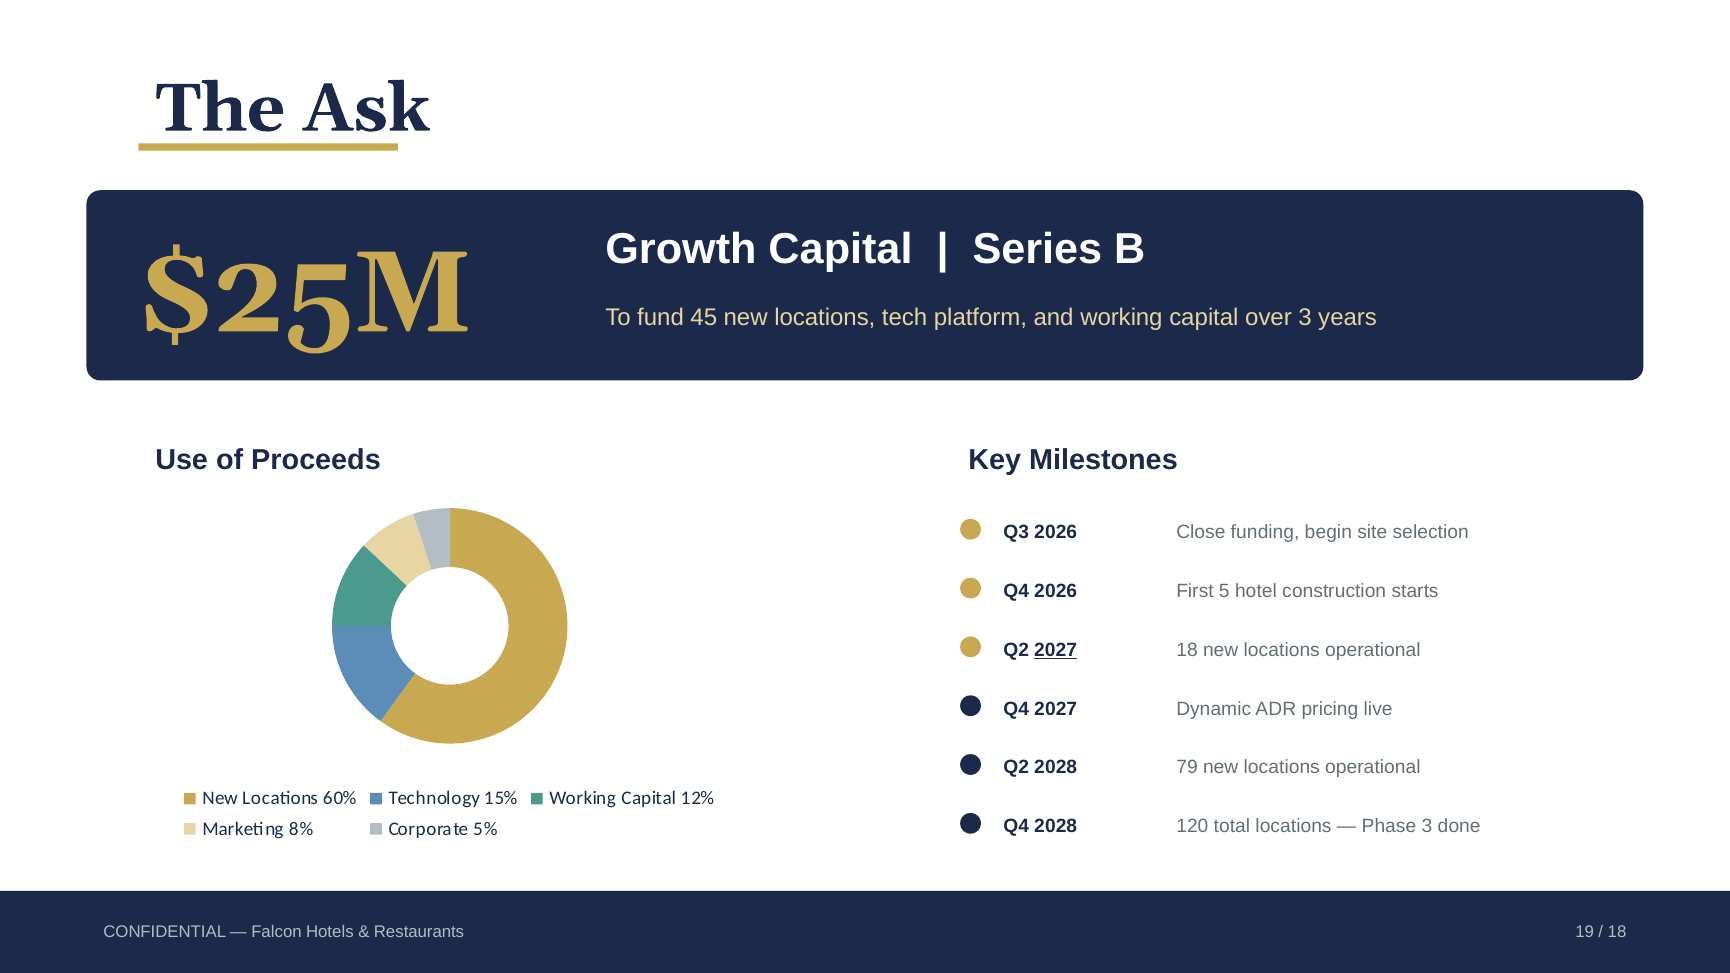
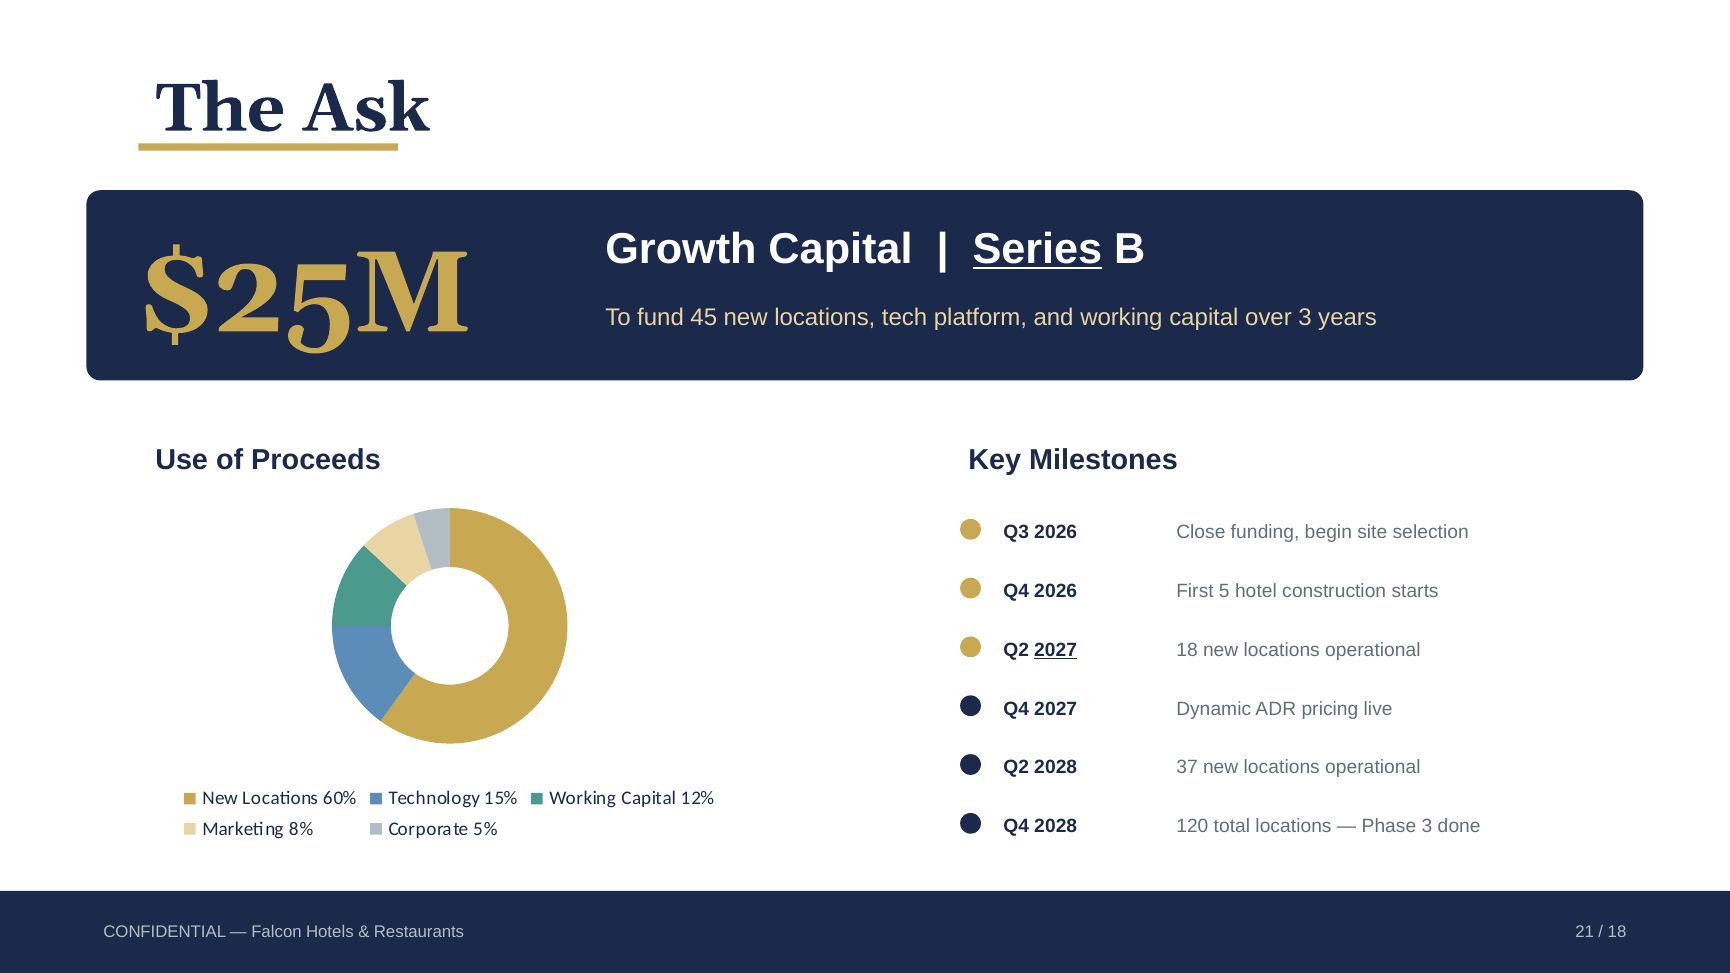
Series underline: none -> present (1037, 250)
79: 79 -> 37 (1187, 768)
19: 19 -> 21 (1585, 932)
